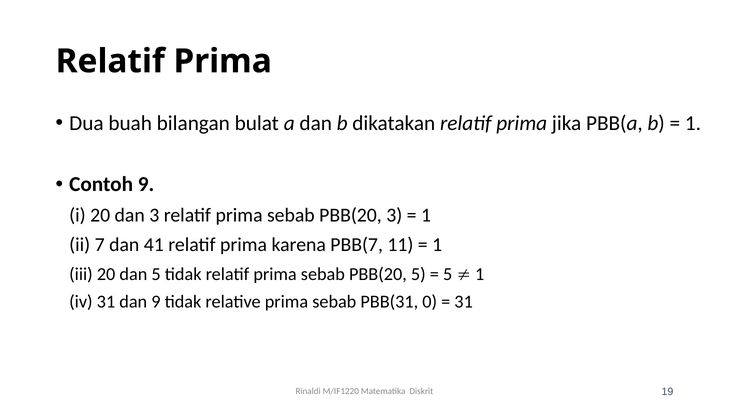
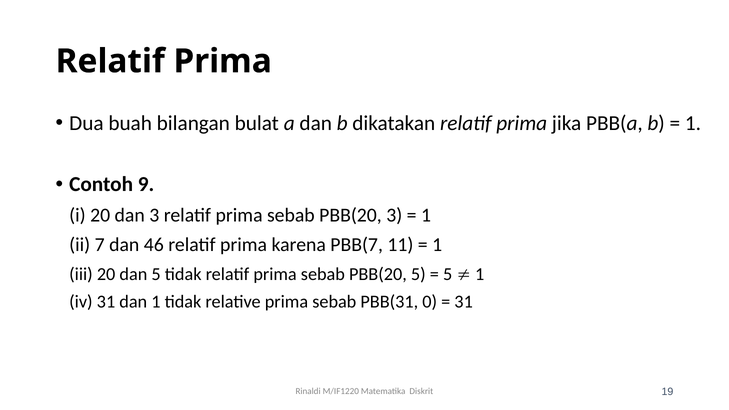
41: 41 -> 46 (154, 245)
dan 9: 9 -> 1 (156, 302)
